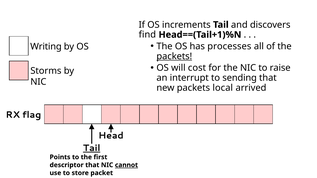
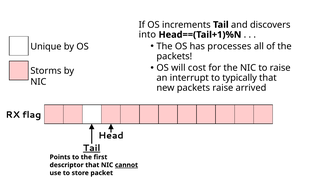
find: find -> into (147, 35)
Writing: Writing -> Unique (46, 47)
packets underline: present -> none (174, 56)
sending: sending -> typically (240, 78)
packets local: local -> raise (223, 88)
